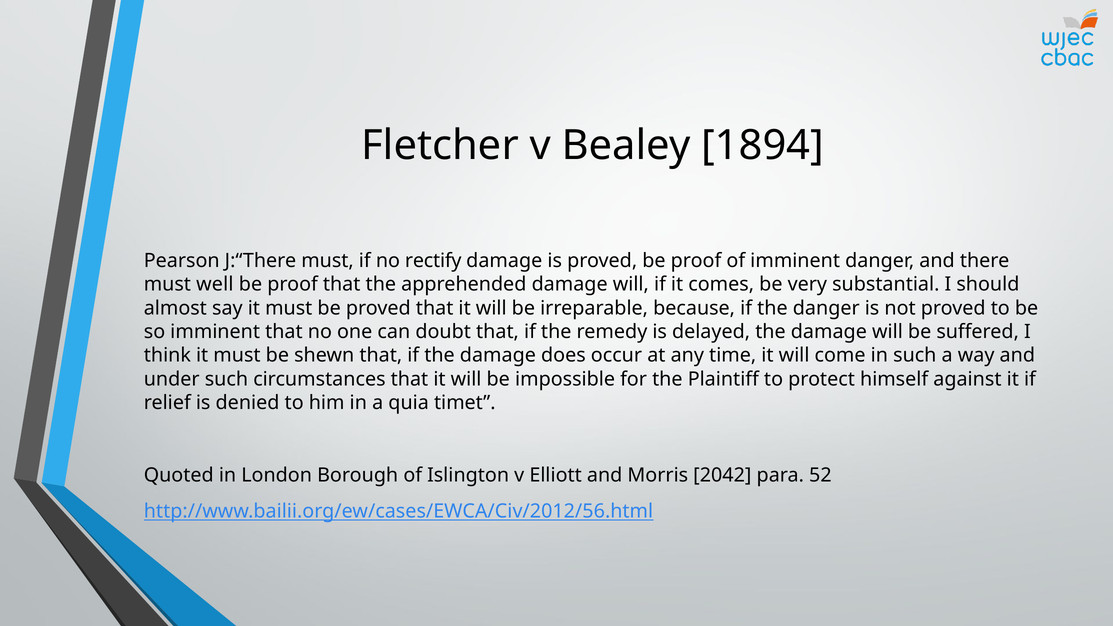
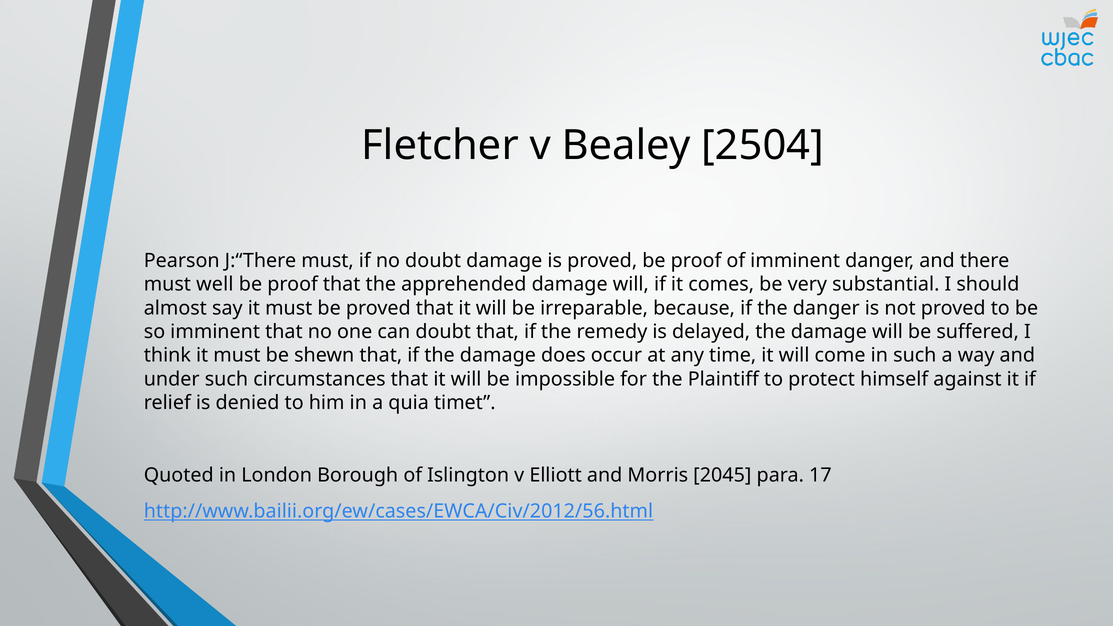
1894: 1894 -> 2504 (763, 145)
no rectify: rectify -> doubt (433, 261)
2042: 2042 -> 2045 (722, 475)
52: 52 -> 17 (820, 475)
